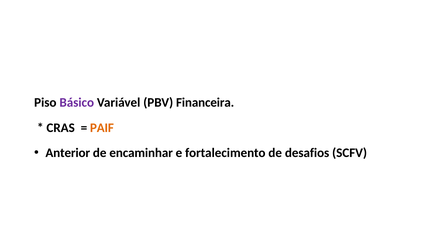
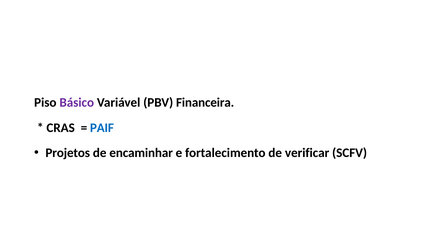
PAIF colour: orange -> blue (102, 128)
Anterior: Anterior -> Projetos (68, 153)
desafios: desafios -> verificar (307, 153)
